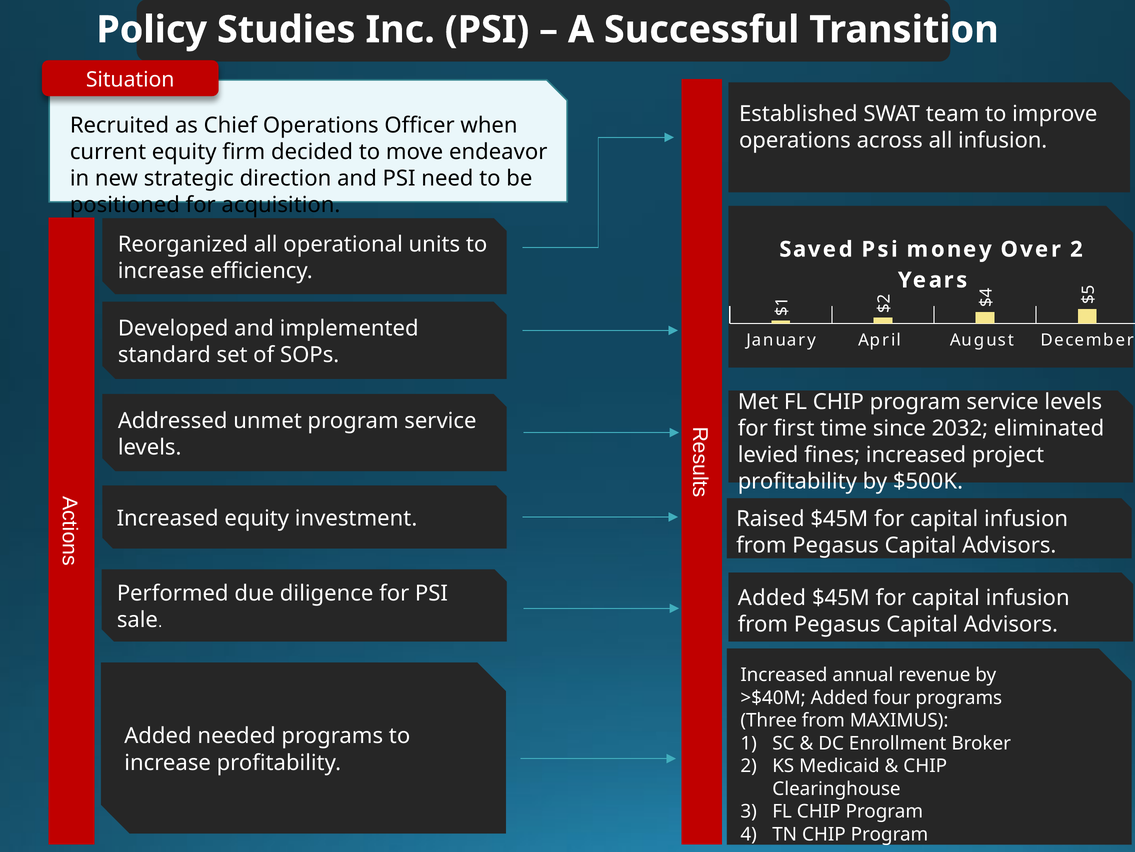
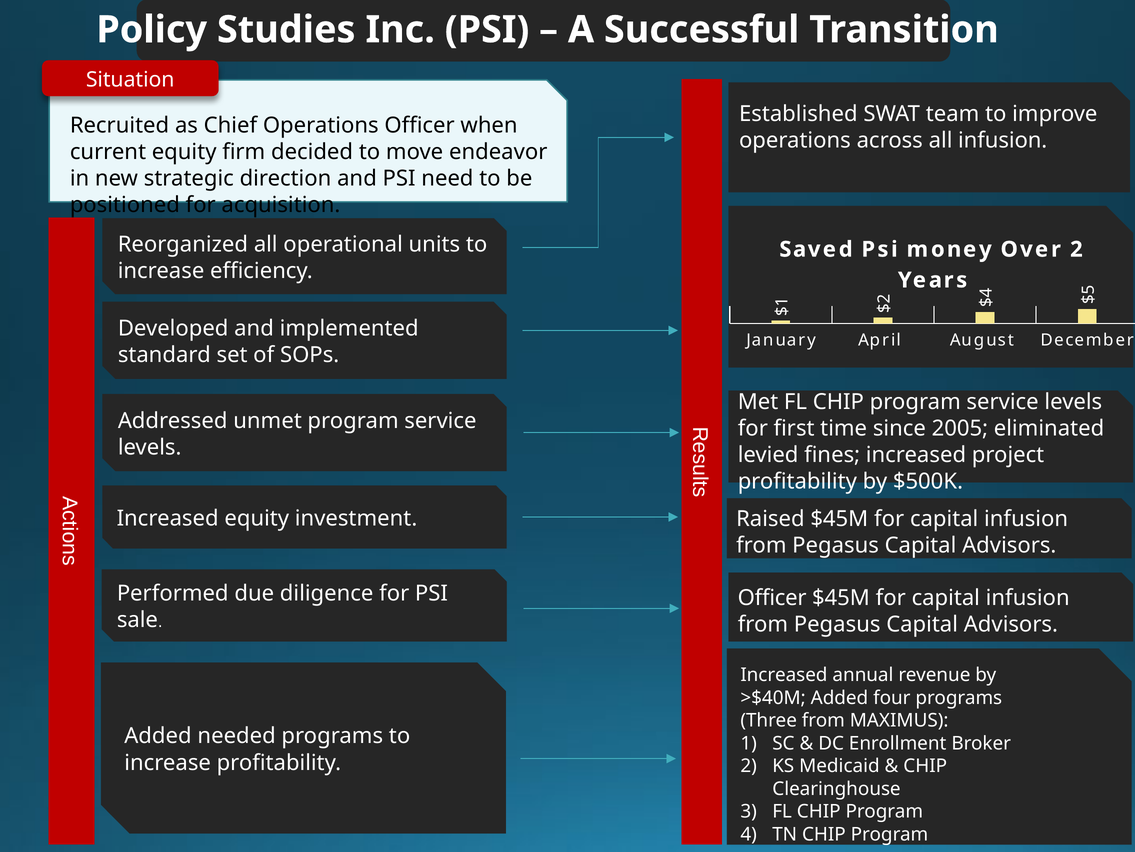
2032: 2032 -> 2005 (960, 428)
Added: Added -> Officer (772, 598)
